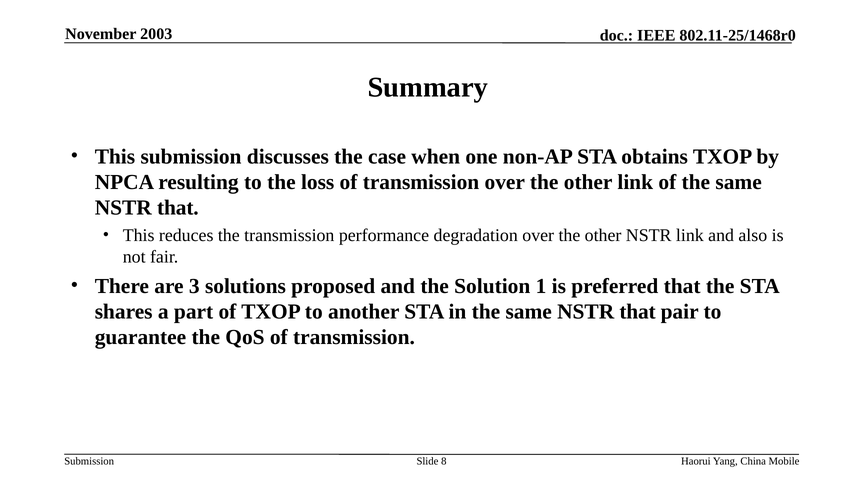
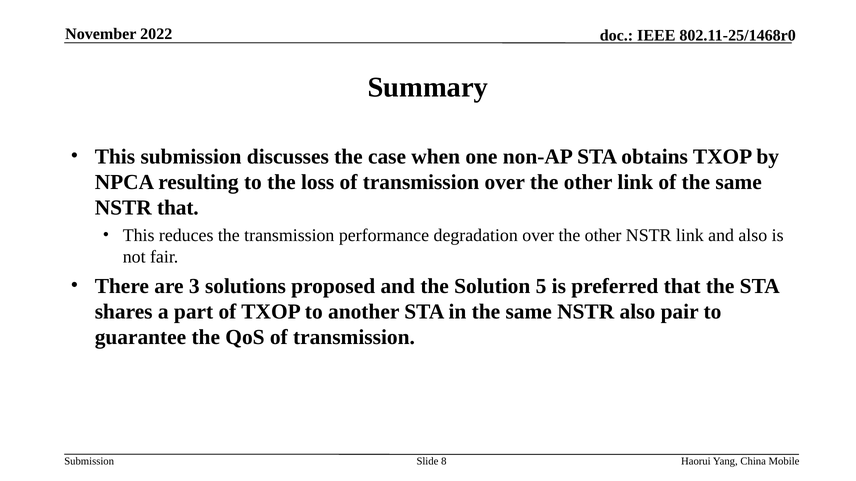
2003: 2003 -> 2022 (156, 34)
1: 1 -> 5 (541, 286)
that: that -> also (637, 312)
